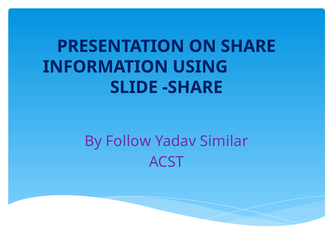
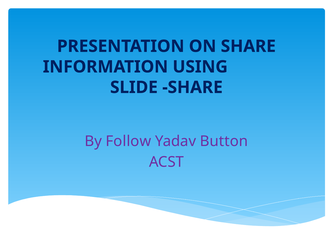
Similar: Similar -> Button (224, 141)
